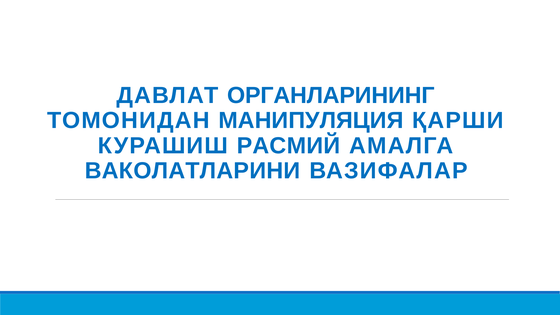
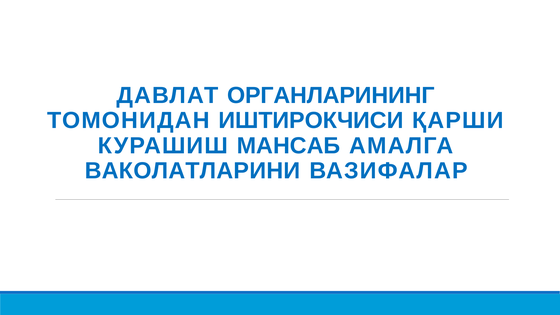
МАНИПУЛЯЦИЯ: МАНИПУЛЯЦИЯ -> ИШТИРОКЧИСИ (311, 121)
РАСМИЙ: РАСМИЙ -> МАНСАБ (289, 146)
